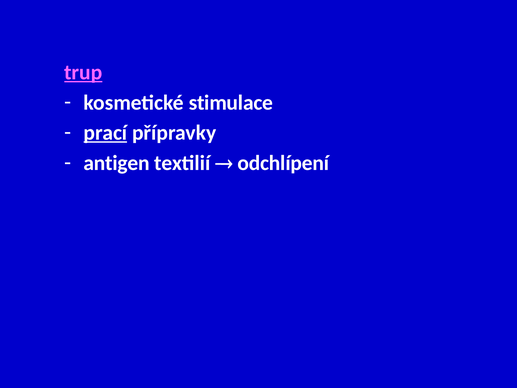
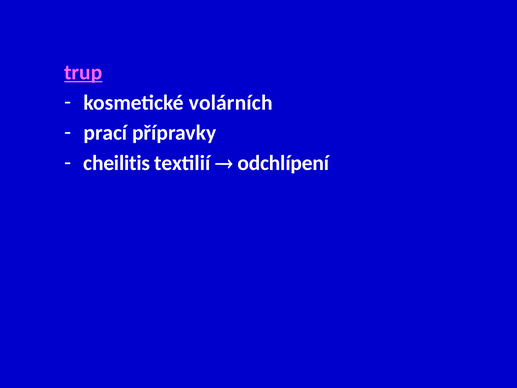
stimulace: stimulace -> volárních (231, 103)
prací underline: present -> none (105, 133)
antigen: antigen -> cheilitis (117, 163)
